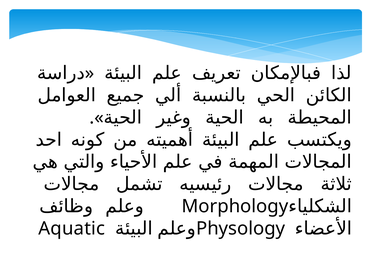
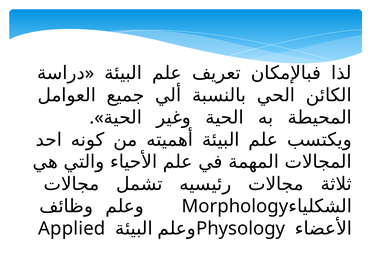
Aquatic: Aquatic -> Applied (72, 229)
